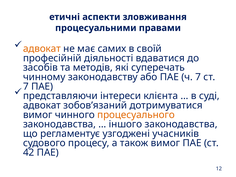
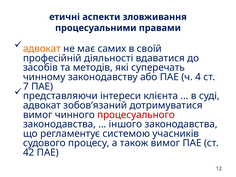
ч 7: 7 -> 4 (198, 77)
процесуального colour: orange -> red (136, 115)
узгоджені: узгоджені -> системою (126, 134)
